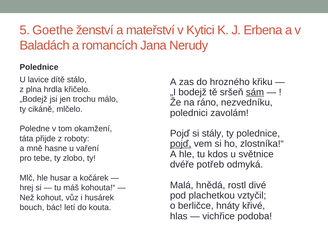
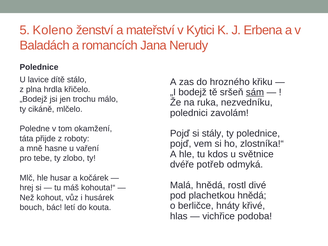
Goethe: Goethe -> Koleno (53, 30)
ráno: ráno -> ruka (208, 103)
pojď underline: present -> none (181, 144)
plachetkou vztyčil: vztyčil -> hnědá (252, 195)
